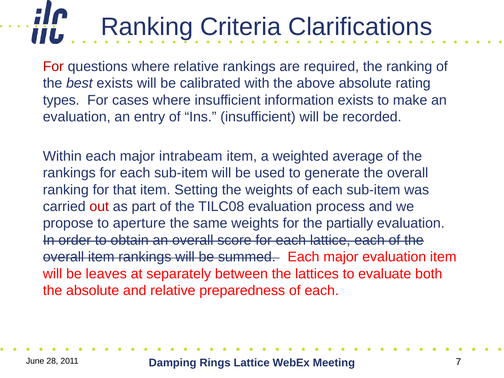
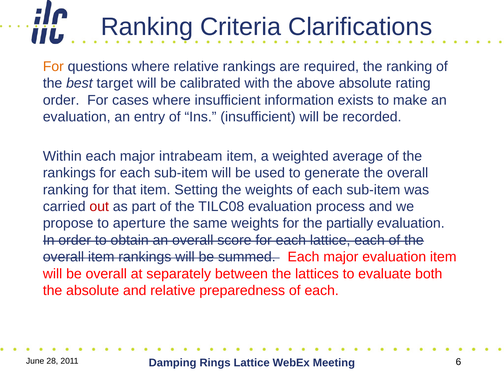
For colour: red -> orange (53, 67)
best exists: exists -> target (115, 83)
types: types -> order (61, 100)
be leaves: leaves -> overall (106, 274)
7: 7 -> 6 (458, 362)
